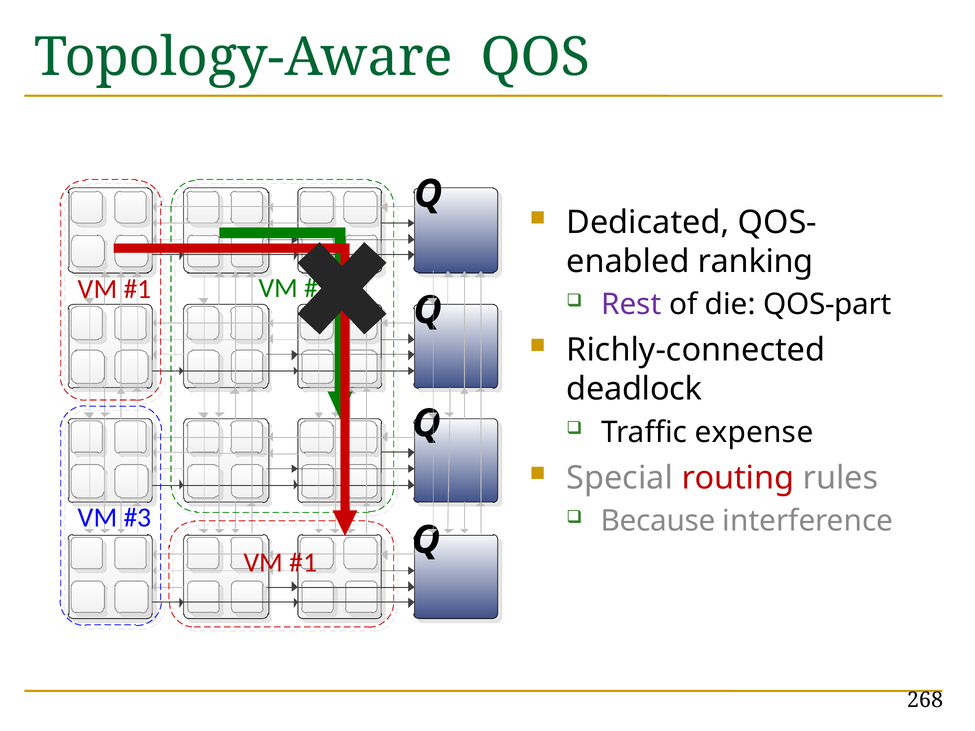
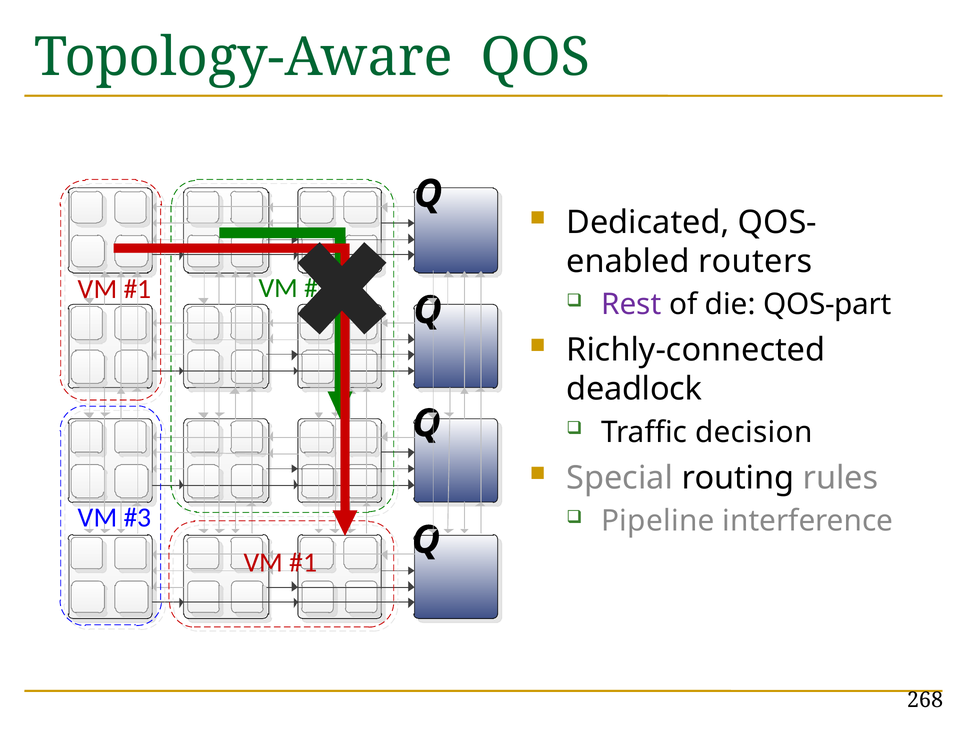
ranking: ranking -> routers (755, 261)
expense: expense -> decision (754, 432)
routing colour: red -> black (738, 478)
Because: Because -> Pipeline (658, 521)
